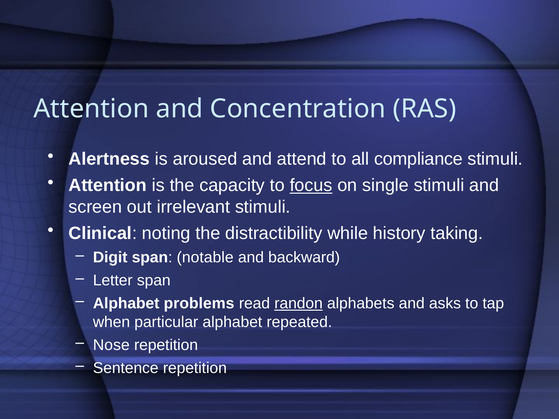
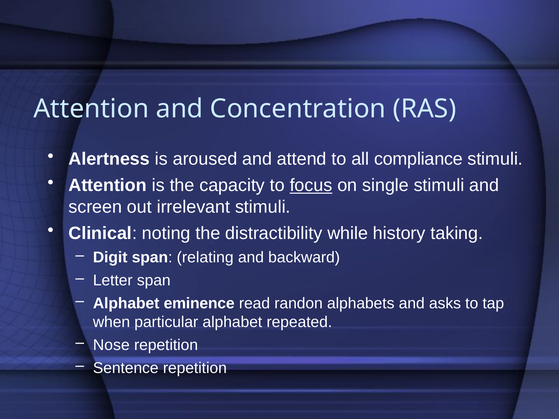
notable: notable -> relating (205, 258)
problems: problems -> eminence (199, 304)
randon underline: present -> none (299, 304)
